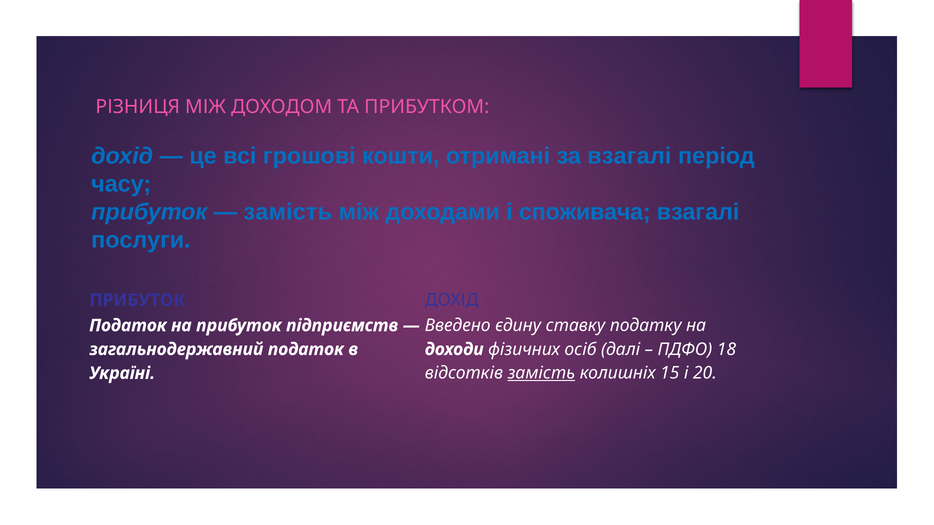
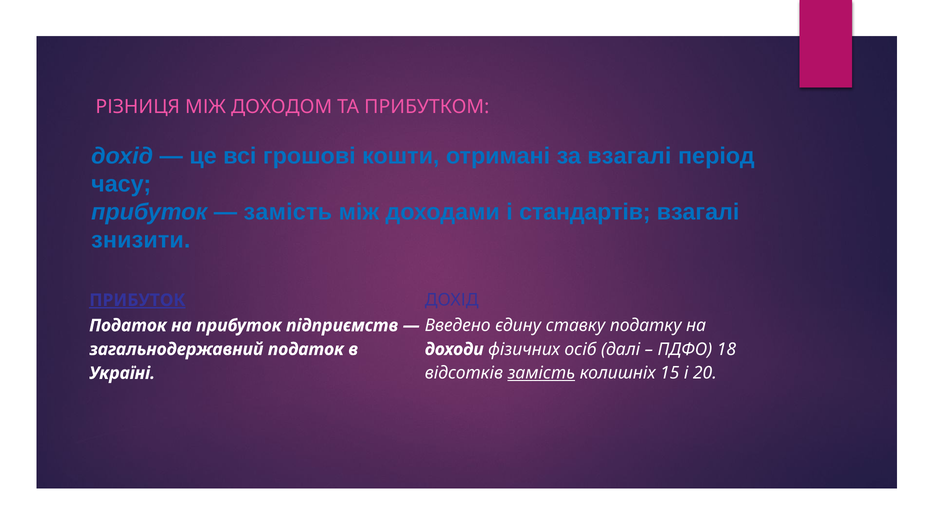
споживача: споживача -> стандартів (585, 212)
послуги: послуги -> знизити (141, 240)
ПРИБУТОК underline: none -> present (137, 300)
